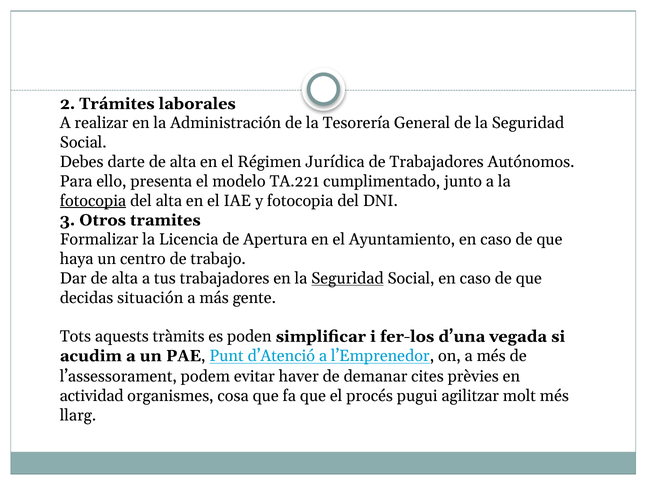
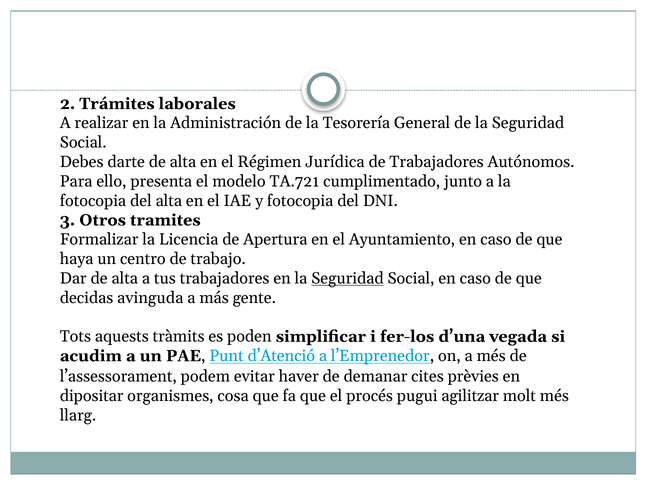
TA.221: TA.221 -> TA.721 (294, 181)
fotocopia underline: present -> none (93, 201)
situación: situación -> avinguda (150, 298)
actividad: actividad -> dipositar (92, 396)
